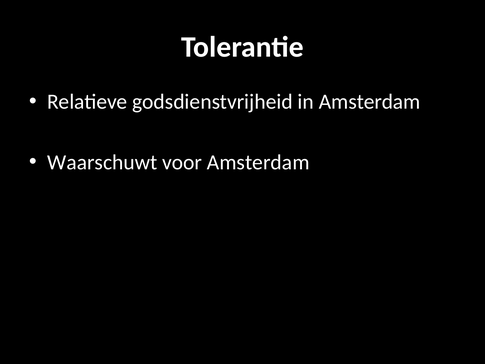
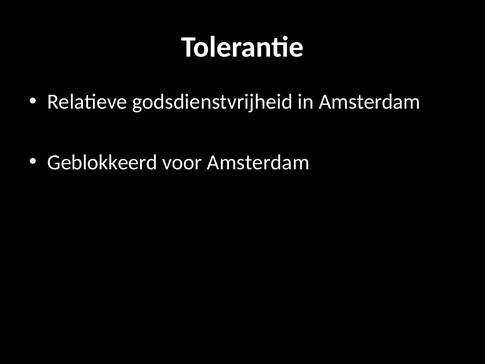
Waarschuwt: Waarschuwt -> Geblokkeerd (102, 162)
